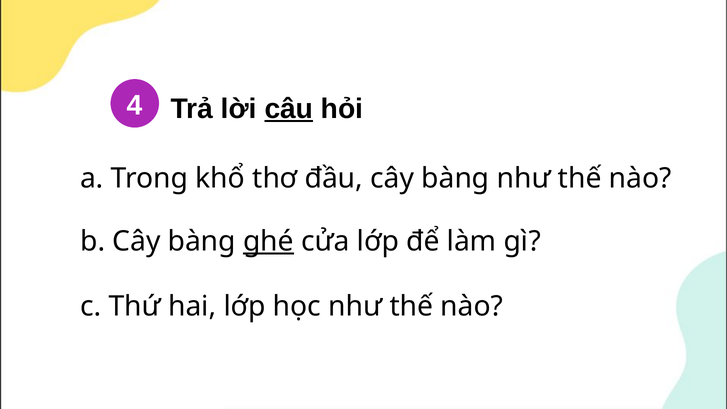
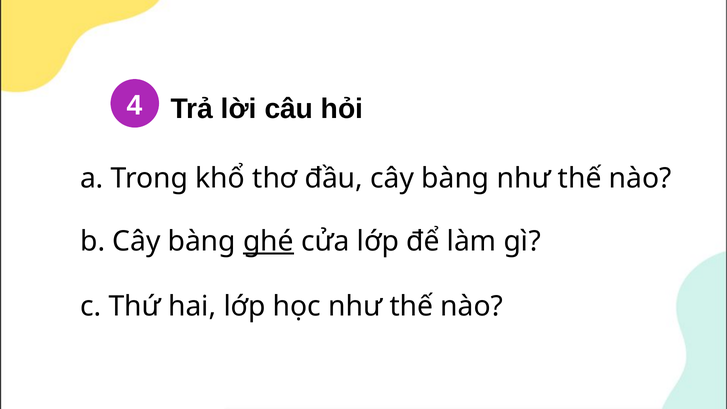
câu underline: present -> none (289, 109)
